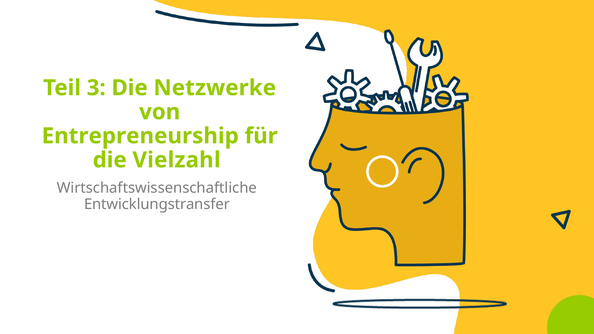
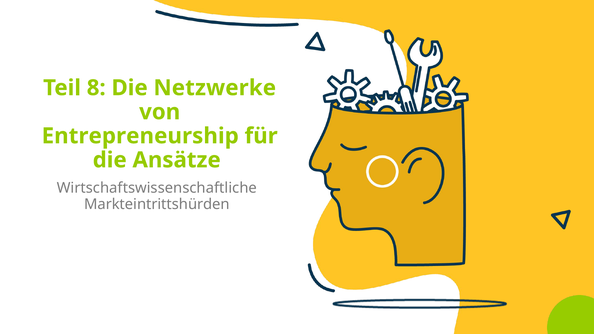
3: 3 -> 8 (96, 88)
Vielzahl: Vielzahl -> Ansätze (177, 160)
Entwicklungstransfer: Entwicklungstransfer -> Markteintrittshürden (157, 204)
